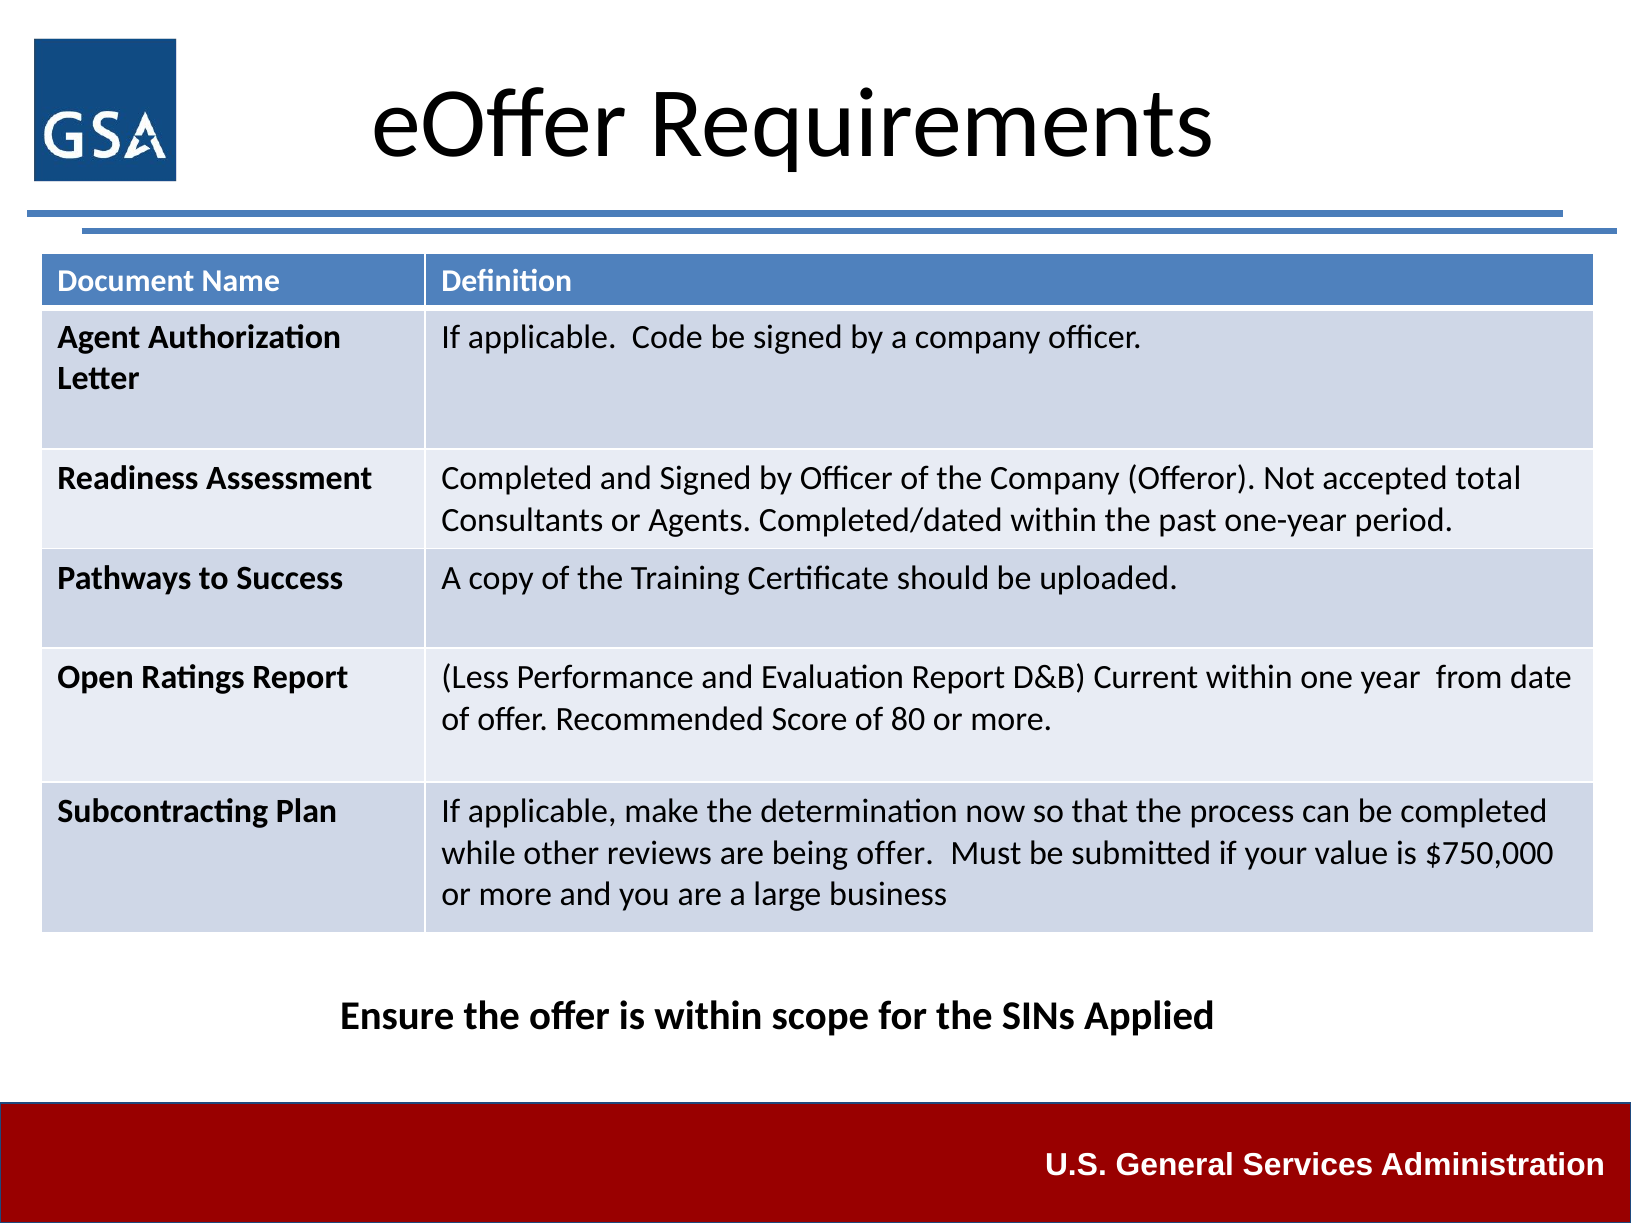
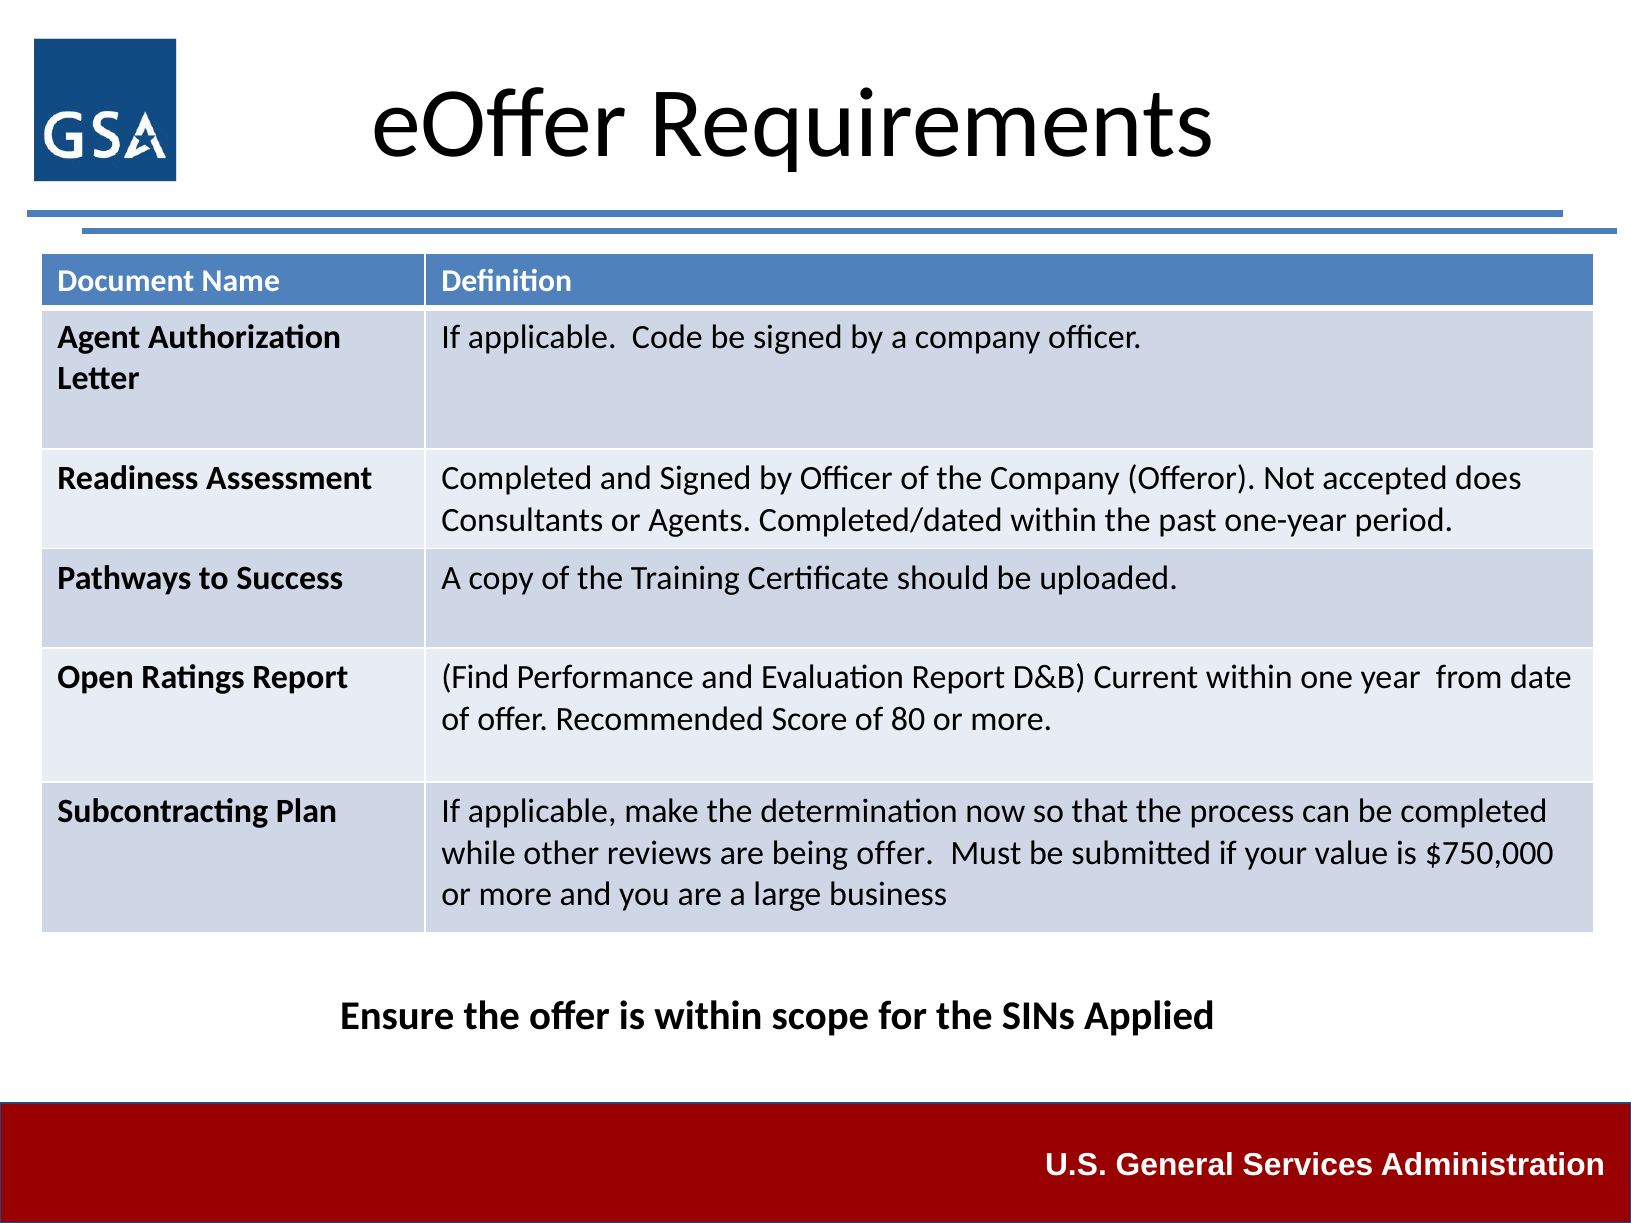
total: total -> does (1488, 478)
Less: Less -> Find (475, 678)
